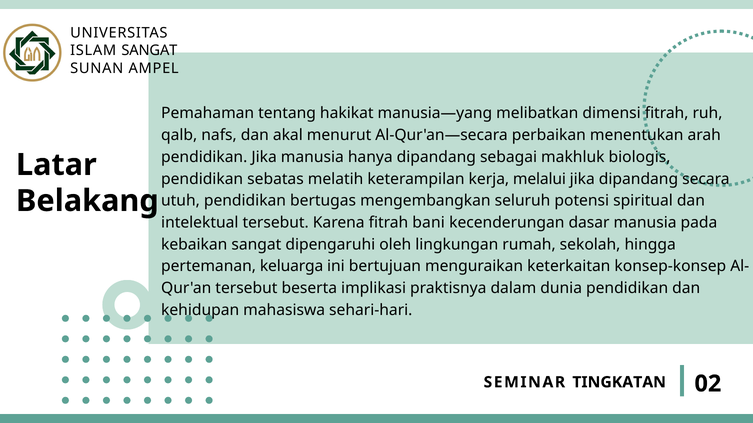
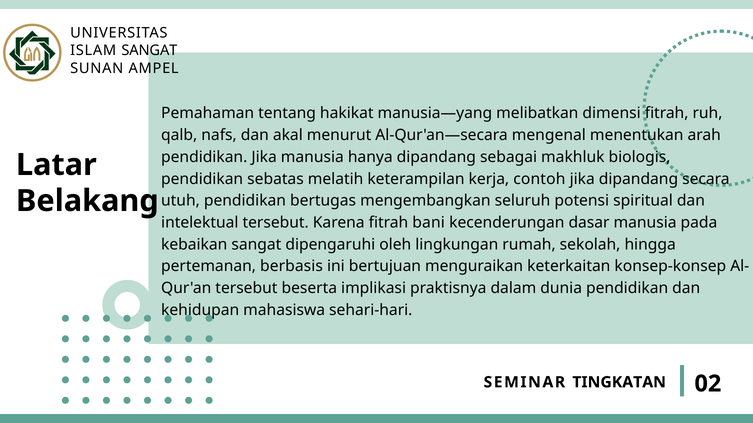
perbaikan: perbaikan -> mengenal (549, 135)
melalui: melalui -> contoh (539, 179)
keluarga: keluarga -> berbasis (291, 267)
